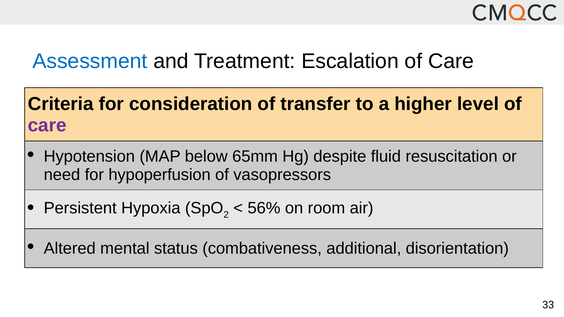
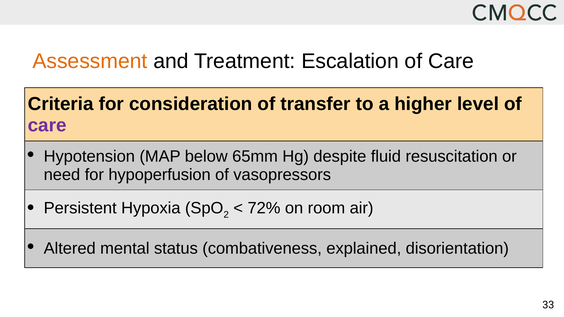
Assessment colour: blue -> orange (90, 61)
56%: 56% -> 72% (264, 208)
additional: additional -> explained (364, 249)
